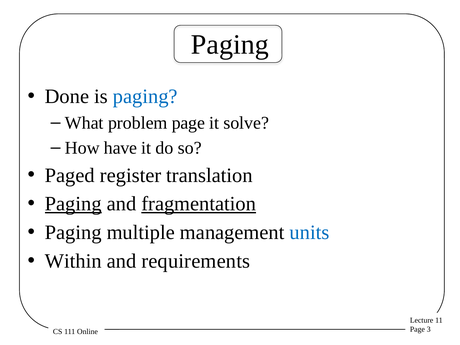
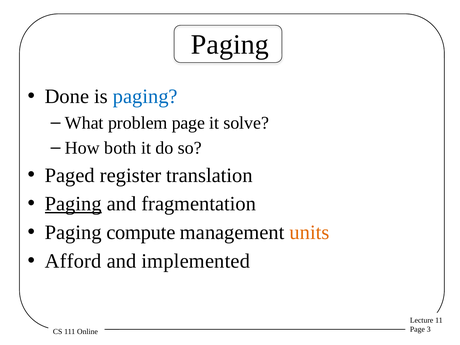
have: have -> both (120, 148)
fragmentation underline: present -> none (199, 204)
multiple: multiple -> compute (141, 233)
units colour: blue -> orange (309, 233)
Within: Within -> Afford (73, 261)
requirements: requirements -> implemented (196, 261)
